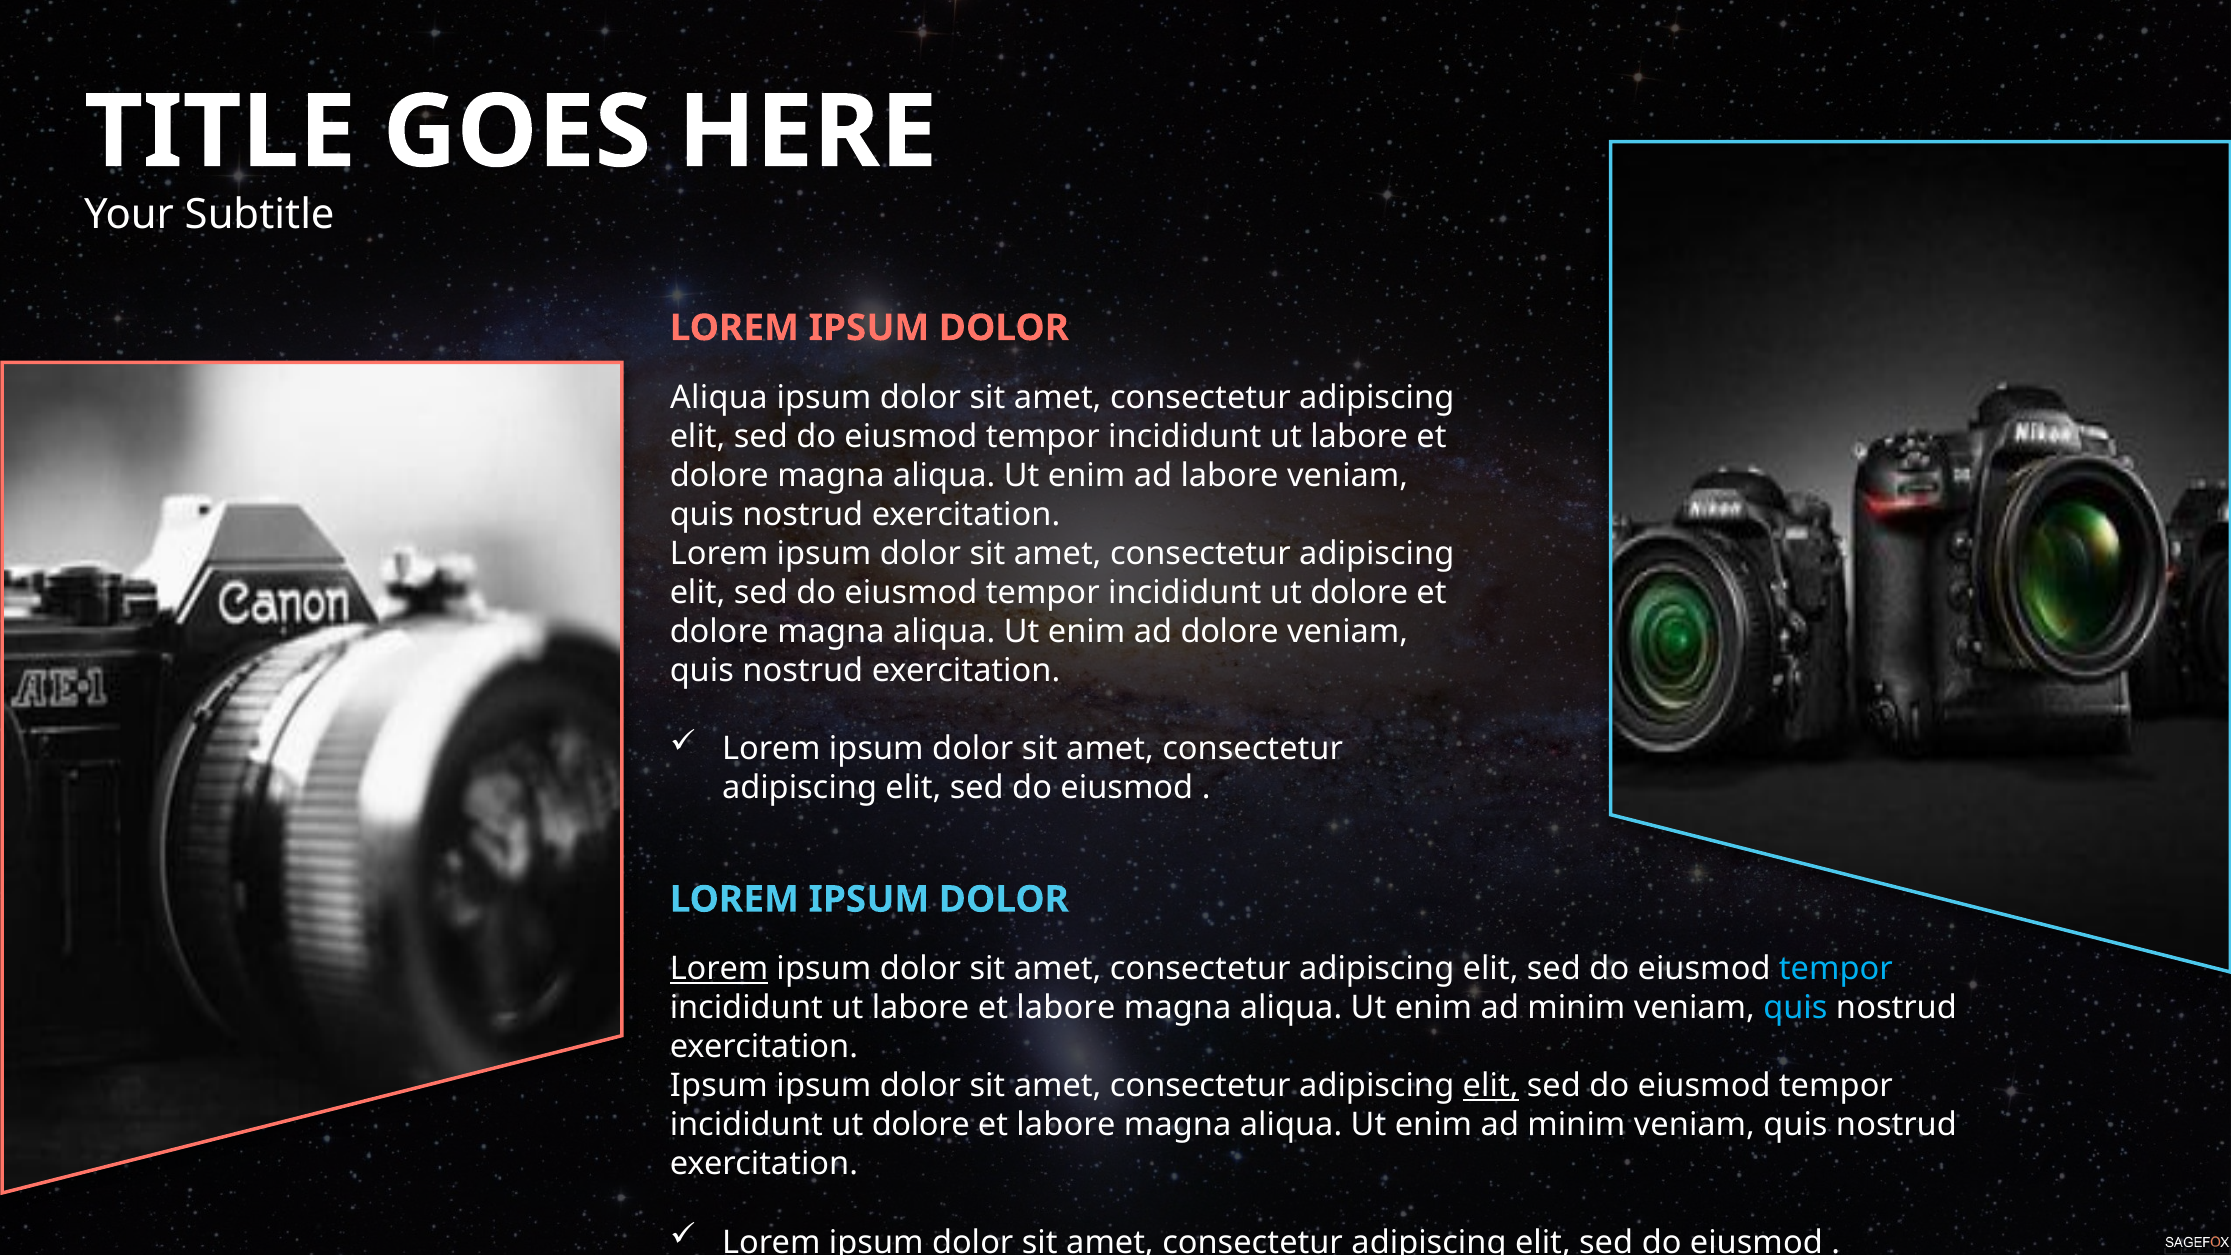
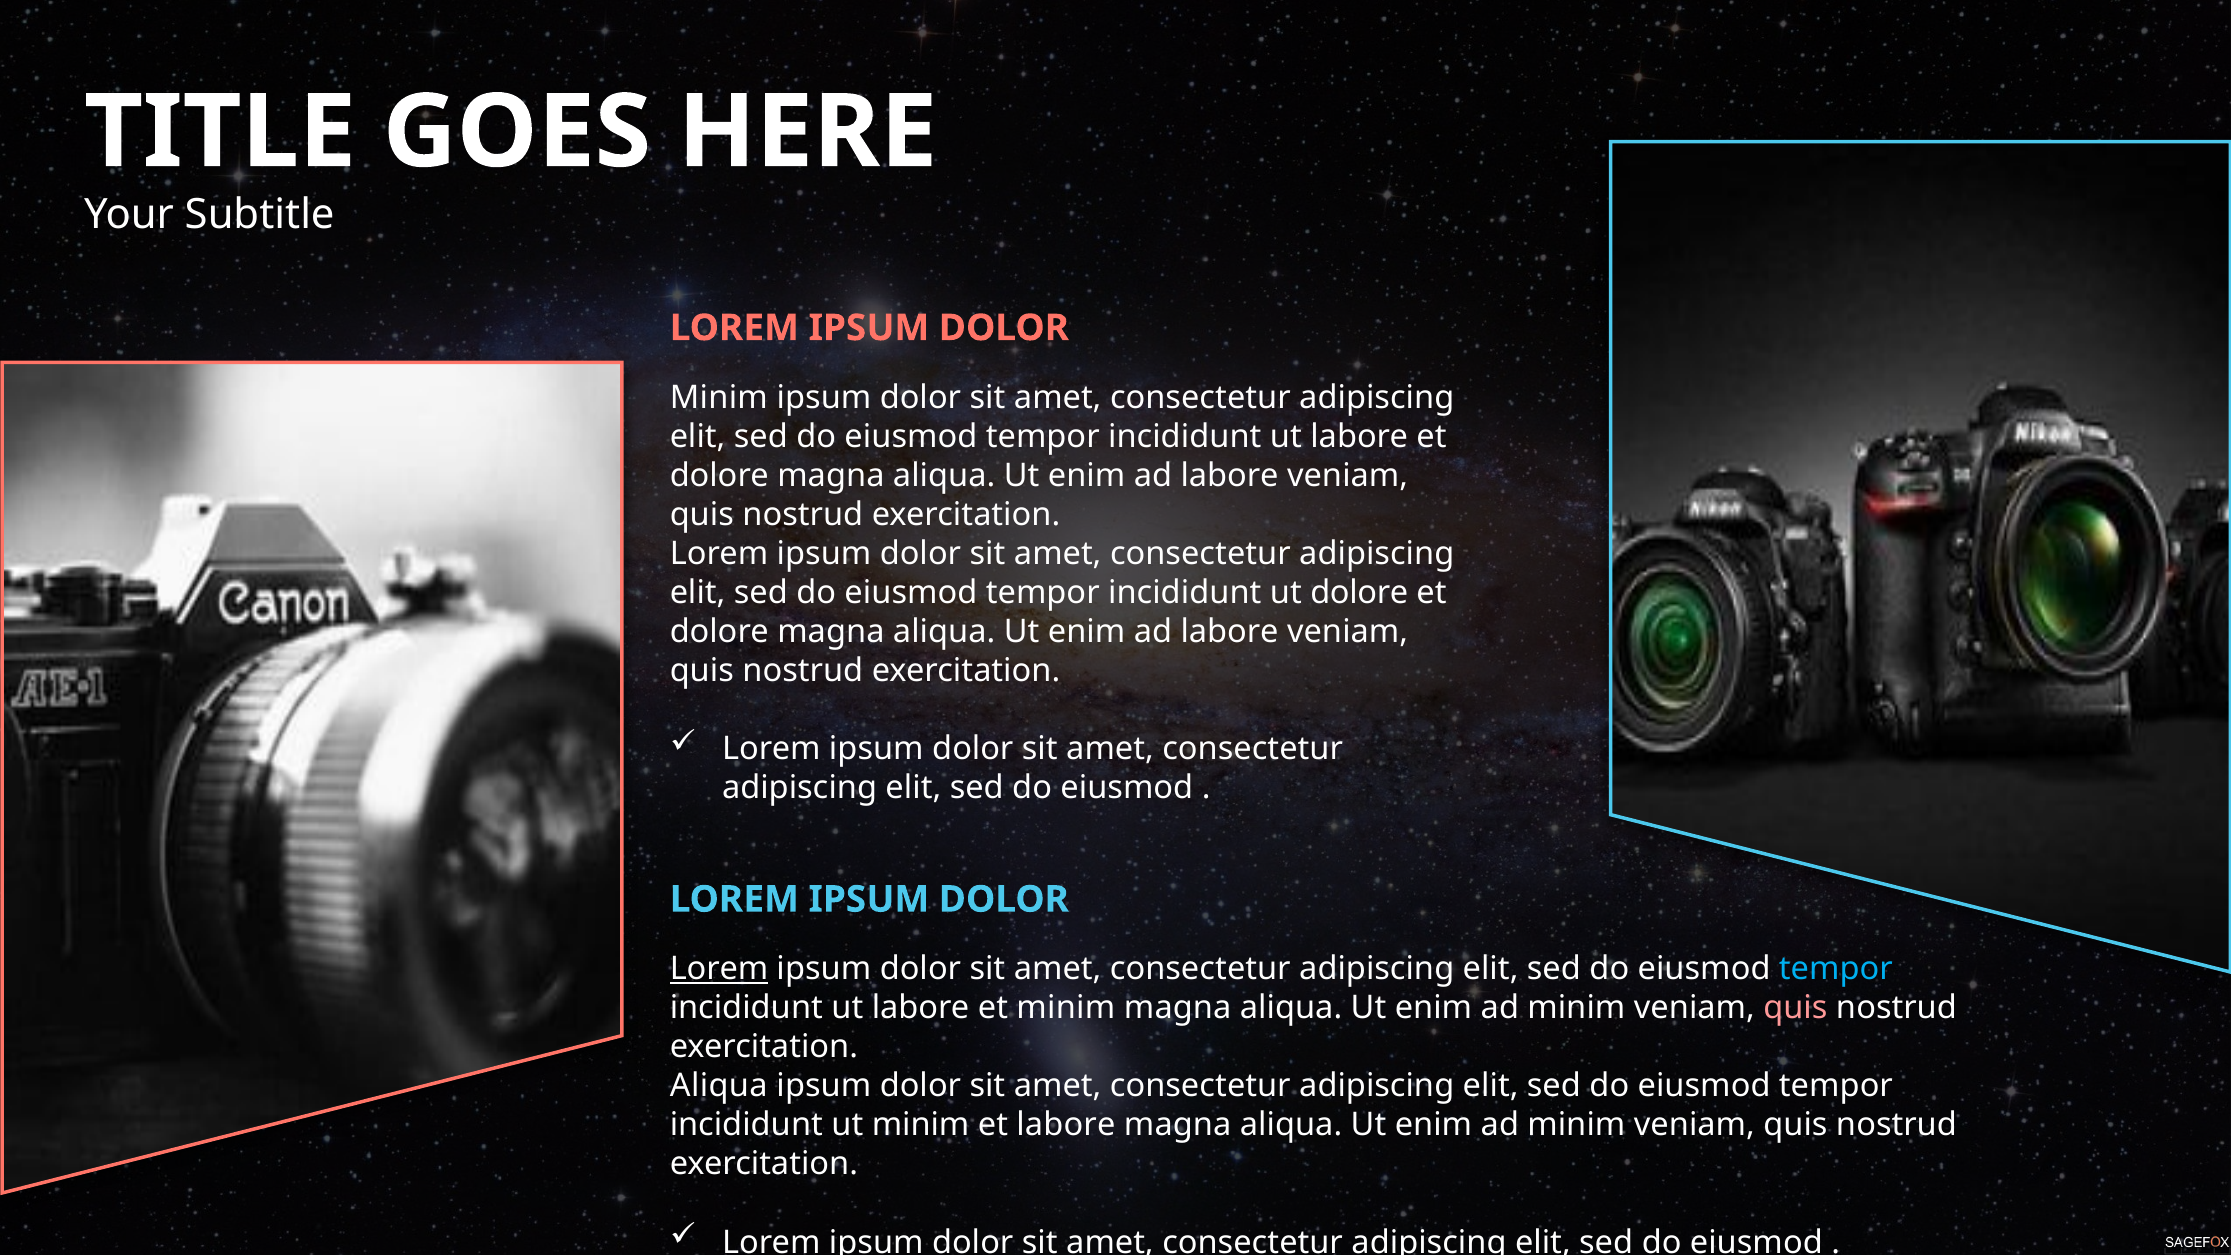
Aliqua: Aliqua -> Minim (719, 397)
dolore: dolore -> labore (1230, 632)
labore et labore: labore -> minim (1066, 1008)
quis colour: light blue -> pink (1795, 1008)
Ipsum: Ipsum -> Aliqua (719, 1086)
elit underline: present -> none (1491, 1086)
dolore: dolore -> minim (921, 1125)
